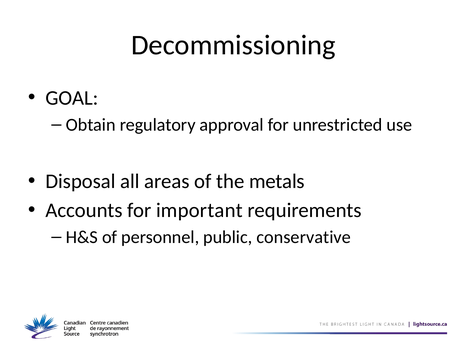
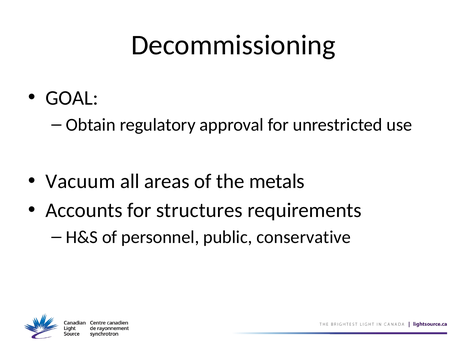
Disposal: Disposal -> Vacuum (80, 182)
important: important -> structures (199, 211)
